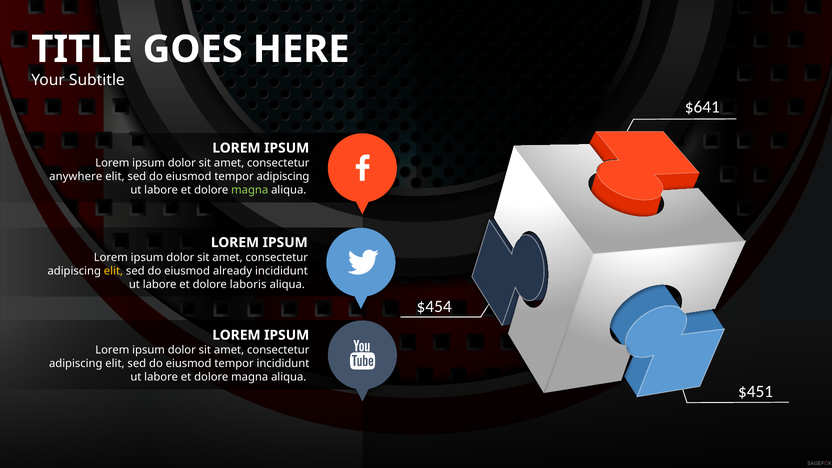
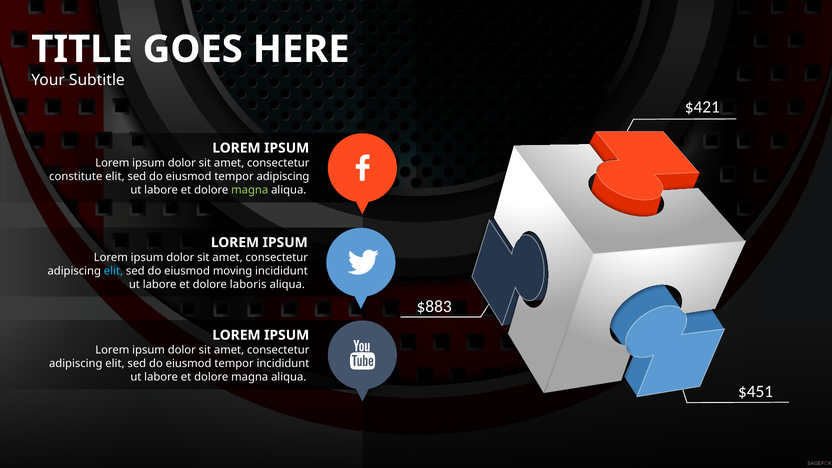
$641: $641 -> $421 (702, 107)
anywhere: anywhere -> constitute (76, 176)
elit colour: yellow -> light blue (113, 271)
already: already -> moving (233, 271)
$454: $454 -> $883 (434, 307)
